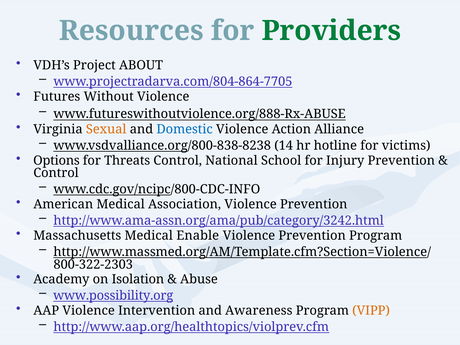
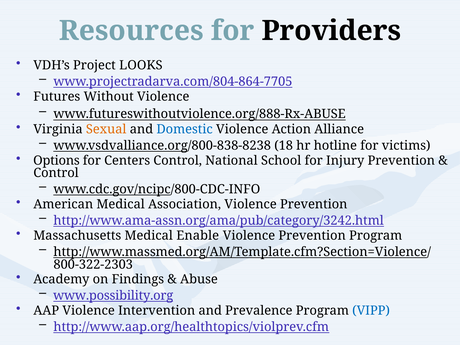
Providers colour: green -> black (331, 31)
ABOUT: ABOUT -> LOOKS (141, 65)
14: 14 -> 18 (284, 146)
Threats: Threats -> Centers (127, 161)
Isolation: Isolation -> Findings (138, 279)
Awareness: Awareness -> Prevalence (259, 311)
VIPP colour: orange -> blue (371, 311)
